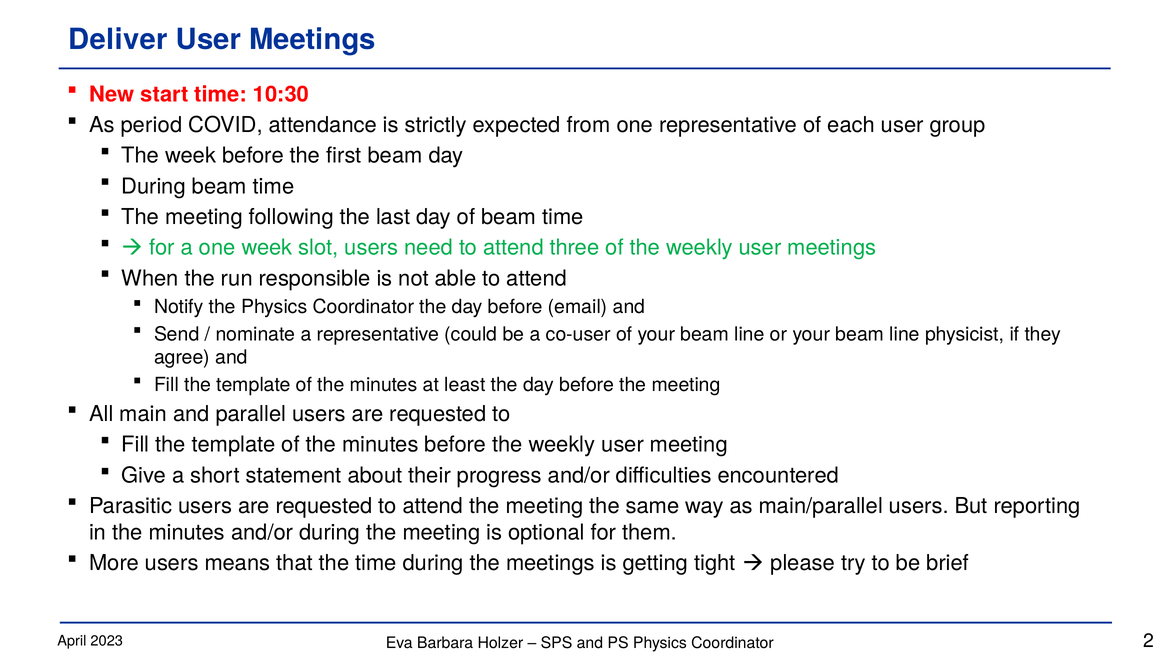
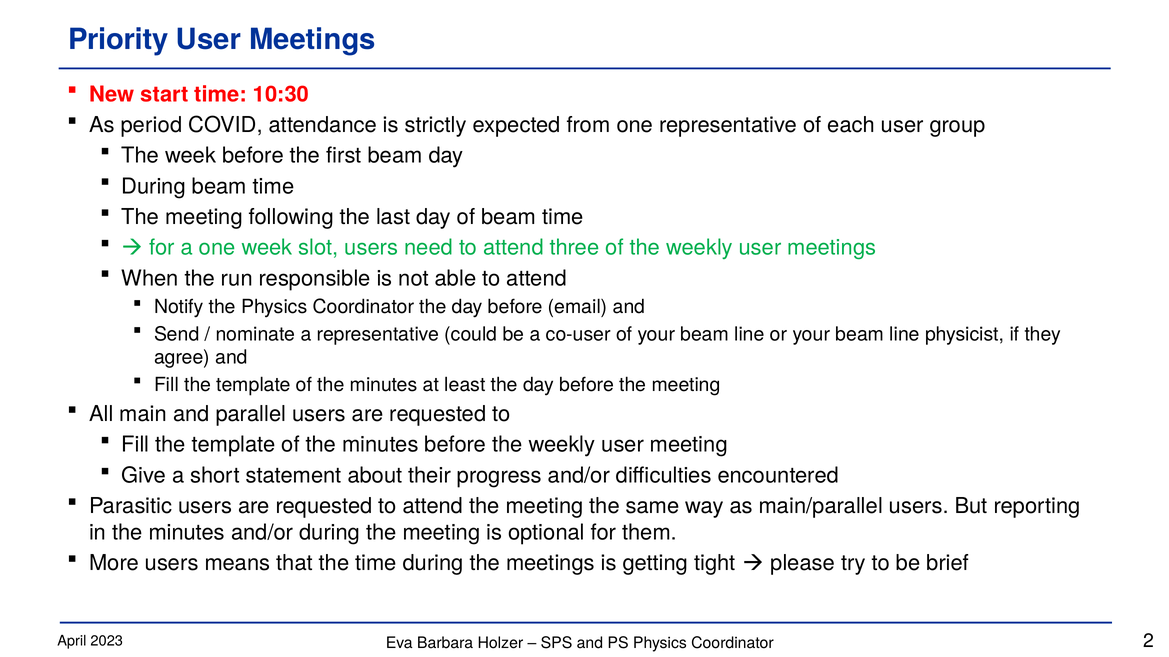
Deliver: Deliver -> Priority (118, 39)
